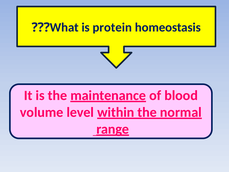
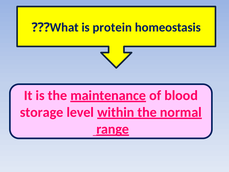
volume: volume -> storage (42, 112)
